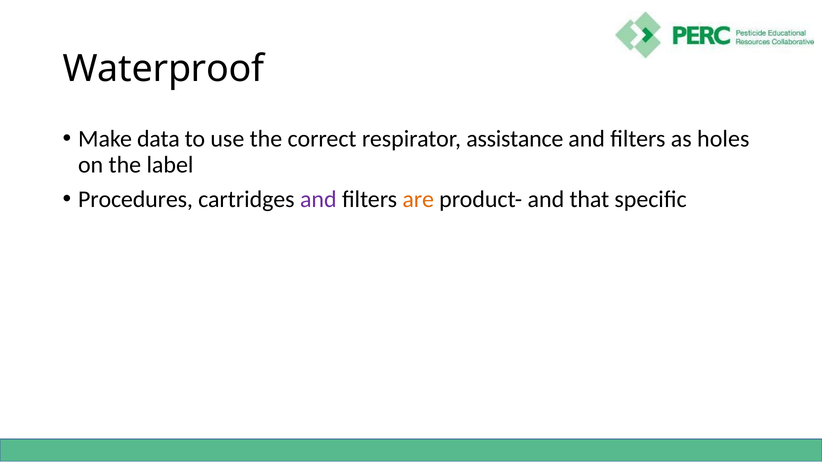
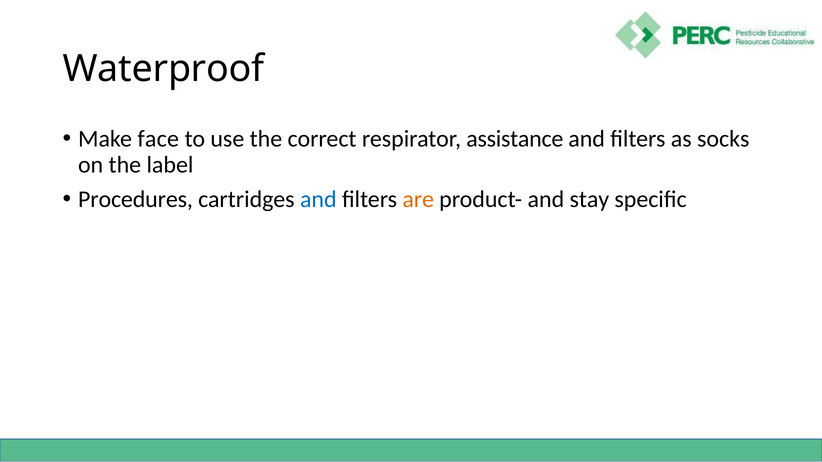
data: data -> face (158, 139)
holes: holes -> socks (723, 139)
and colour: purple -> blue (318, 199)
that: that -> stay (589, 199)
